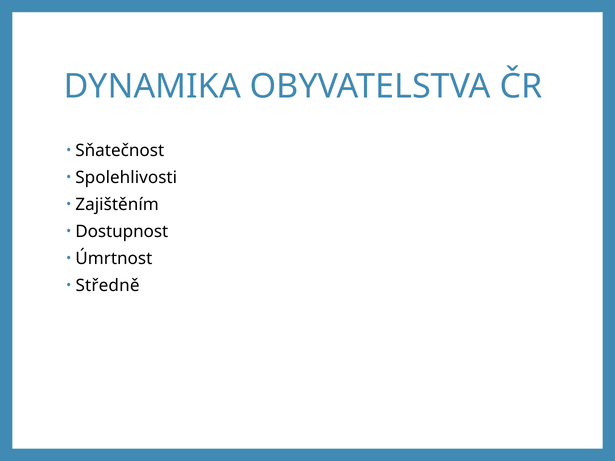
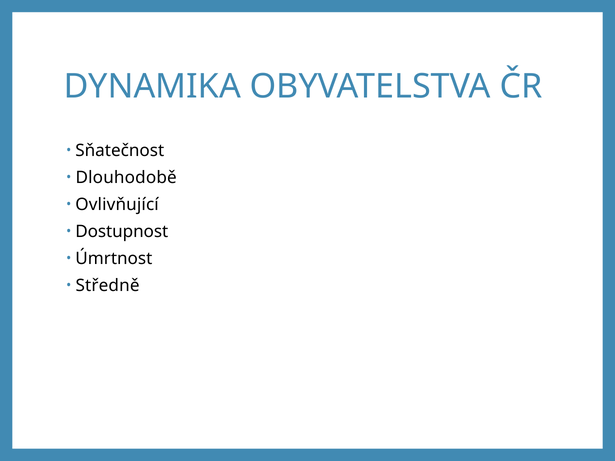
Spolehlivosti: Spolehlivosti -> Dlouhodobě (126, 178)
Zajištěním: Zajištěním -> Ovlivňující (117, 205)
